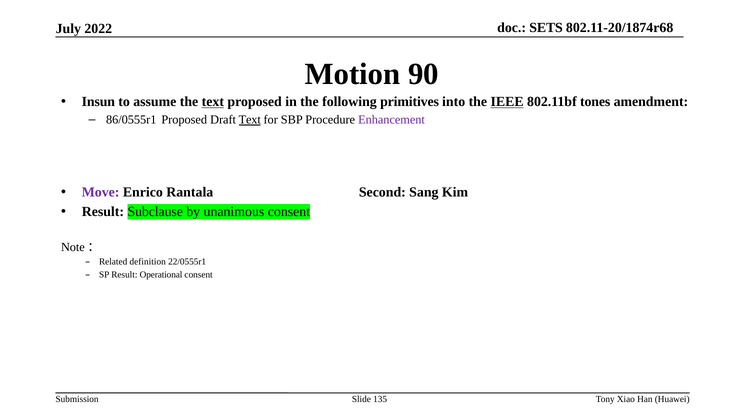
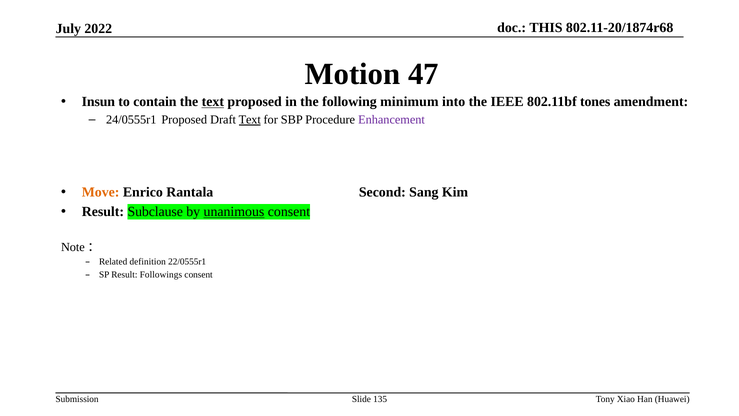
SETS: SETS -> THIS (546, 28)
90: 90 -> 47 (423, 74)
assume: assume -> contain (155, 102)
primitives: primitives -> minimum (409, 102)
IEEE underline: present -> none (507, 102)
86/0555r1: 86/0555r1 -> 24/0555r1 (131, 120)
Move colour: purple -> orange (101, 192)
unanimous underline: none -> present (234, 212)
Operational: Operational -> Followings (161, 274)
